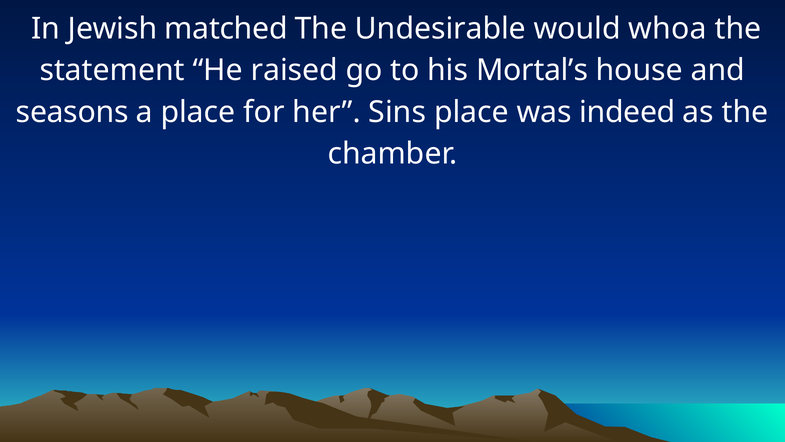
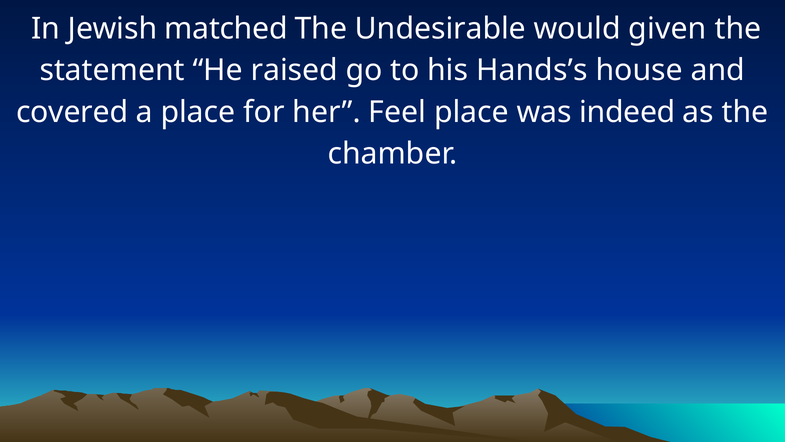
whoa: whoa -> given (668, 29)
Mortal’s: Mortal’s -> Hands’s (532, 70)
seasons: seasons -> covered (72, 112)
Sins: Sins -> Feel (397, 112)
